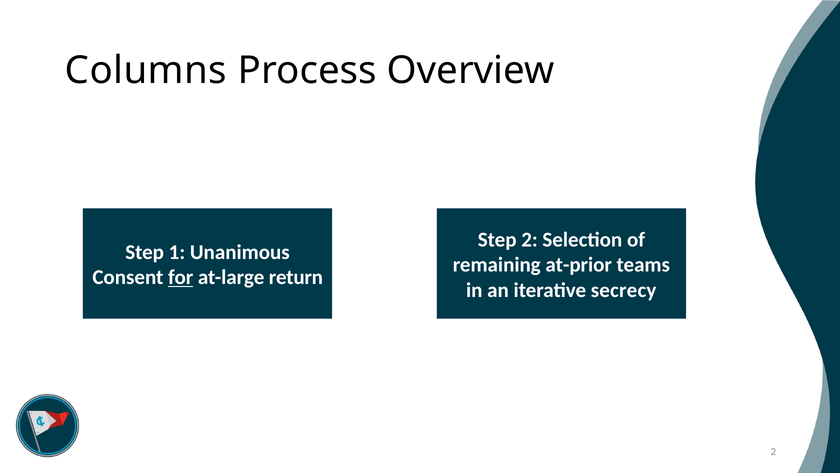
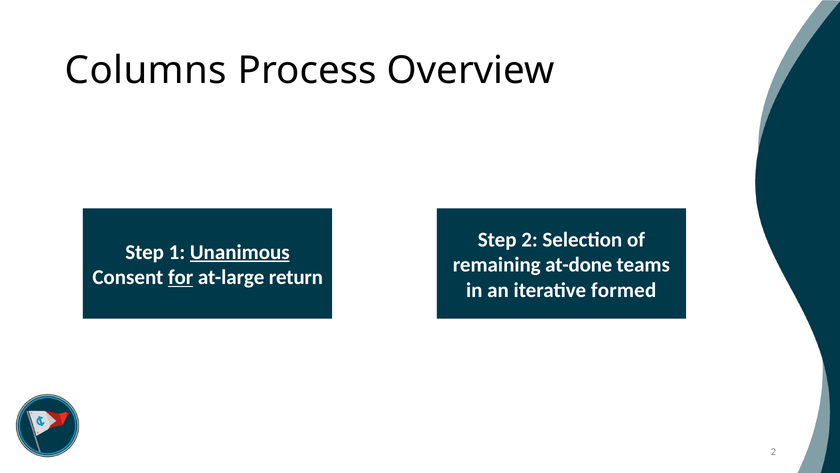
Unanimous underline: none -> present (240, 252)
at-prior: at-prior -> at-done (579, 265)
secrecy: secrecy -> formed (624, 290)
